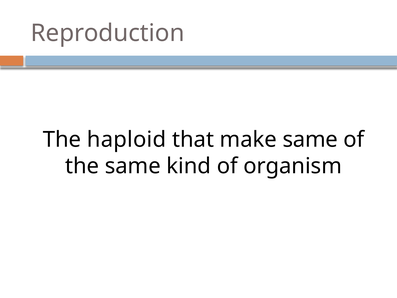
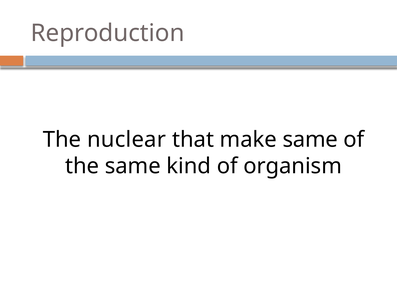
haploid: haploid -> nuclear (127, 140)
